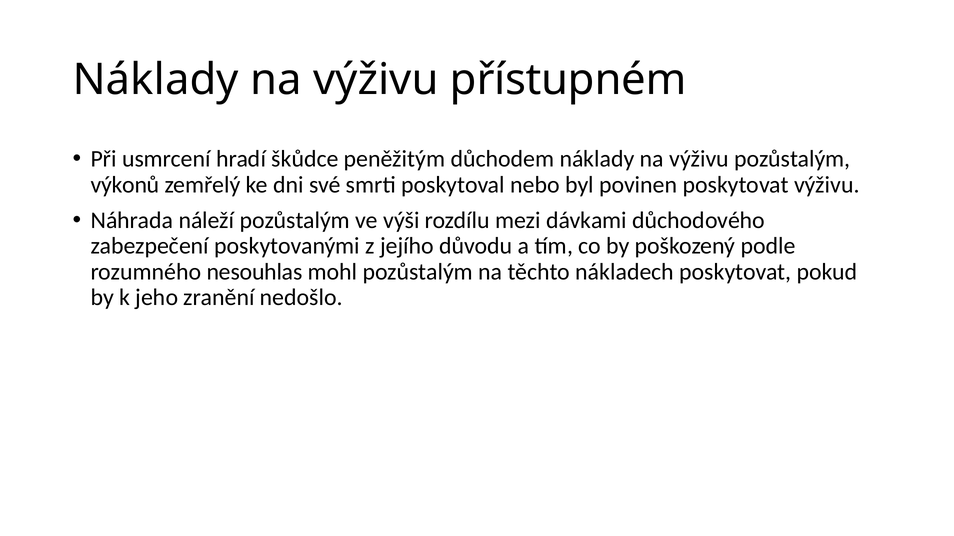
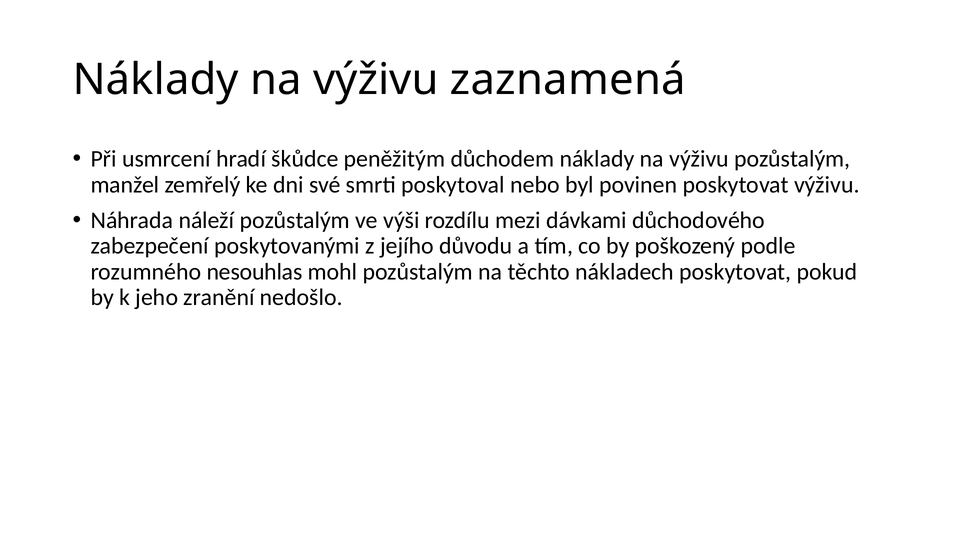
přístupném: přístupném -> zaznamená (568, 80)
výkonů: výkonů -> manžel (125, 185)
